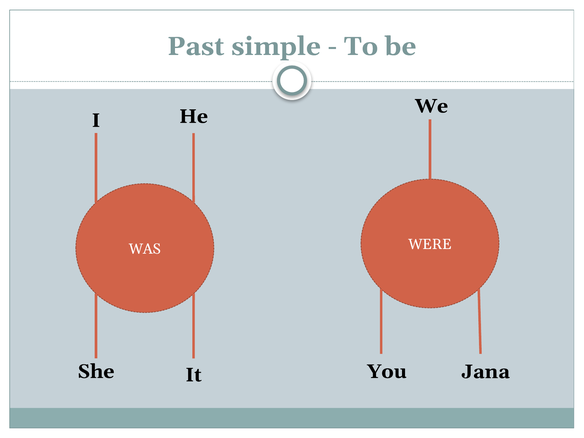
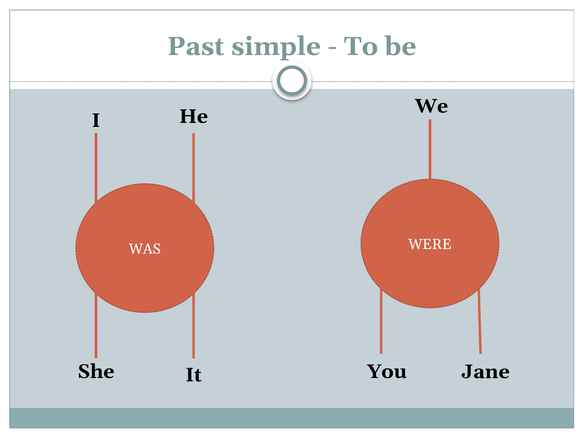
Jana: Jana -> Jane (486, 372)
